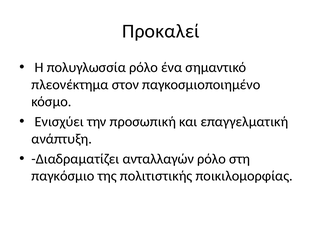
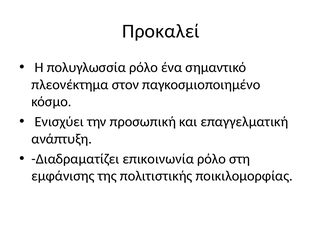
ανταλλαγών: ανταλλαγών -> επικοινωνία (158, 159)
παγκόσμιο: παγκόσμιο -> εμφάνισης (63, 176)
